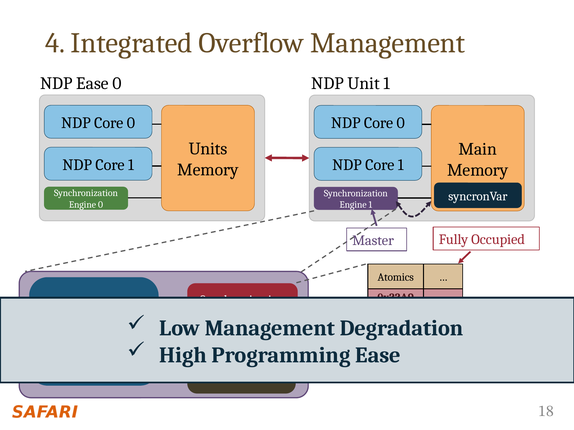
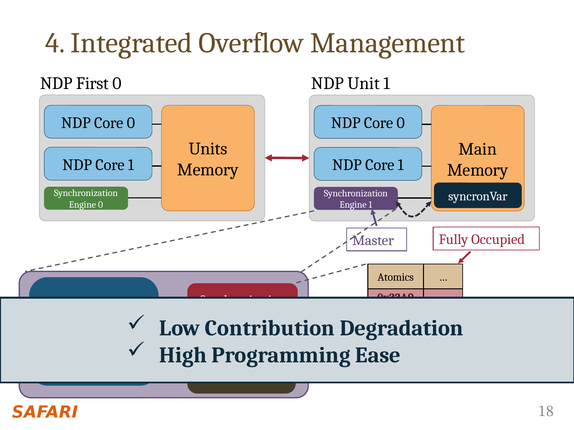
NDP Ease: Ease -> First (93, 83)
Low Management: Management -> Contribution (270, 329)
